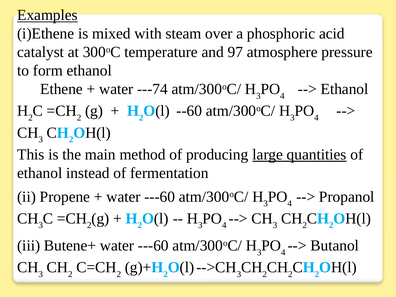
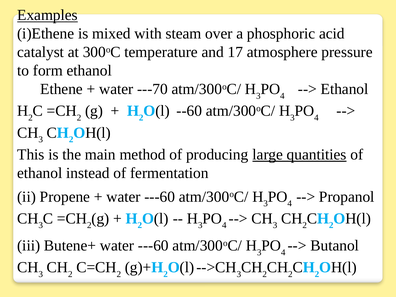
97: 97 -> 17 (235, 52)
---74: ---74 -> ---70 (152, 89)
